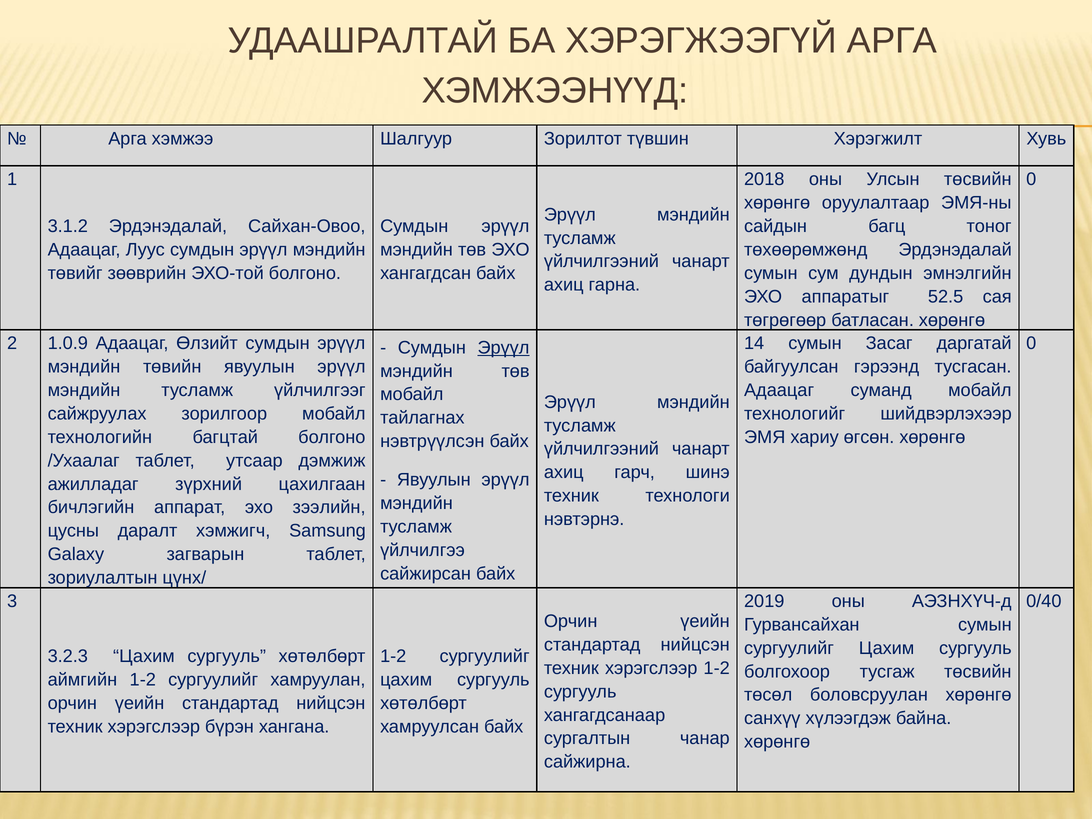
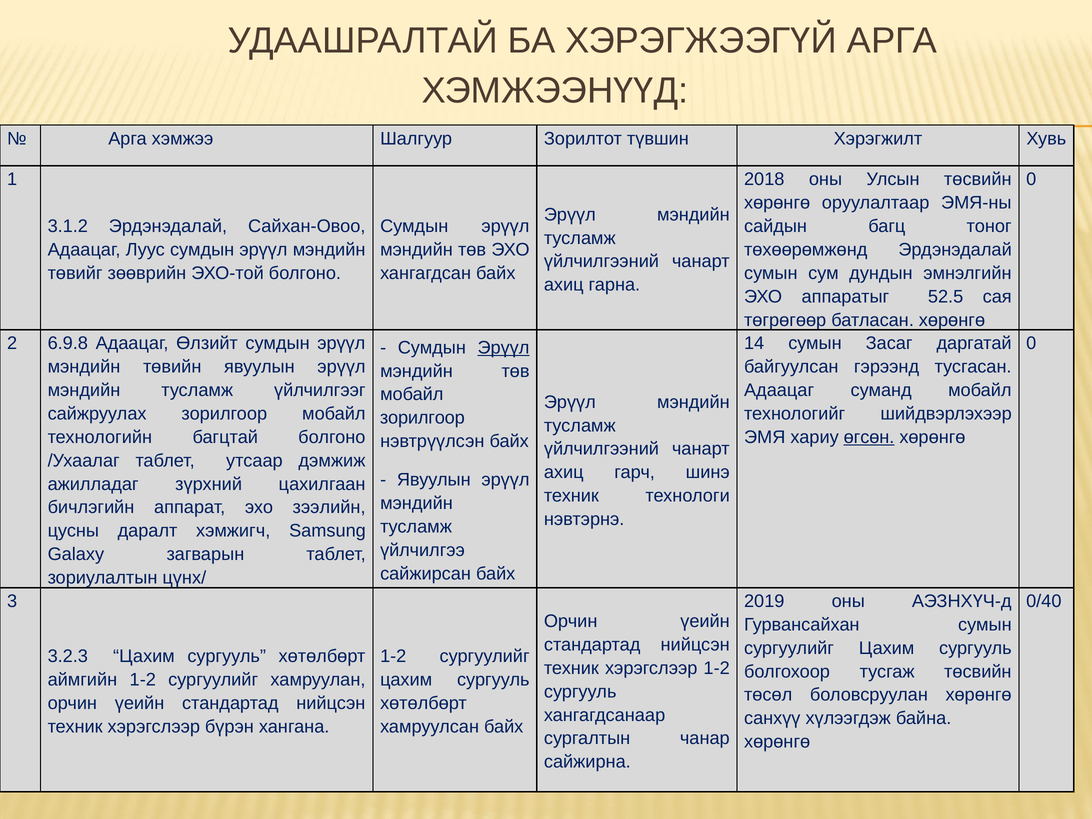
1.0.9: 1.0.9 -> 6.9.8 (68, 343)
тайлагнах: тайлагнах -> зорилгоор (422, 418)
өгсөн underline: none -> present (869, 437)
